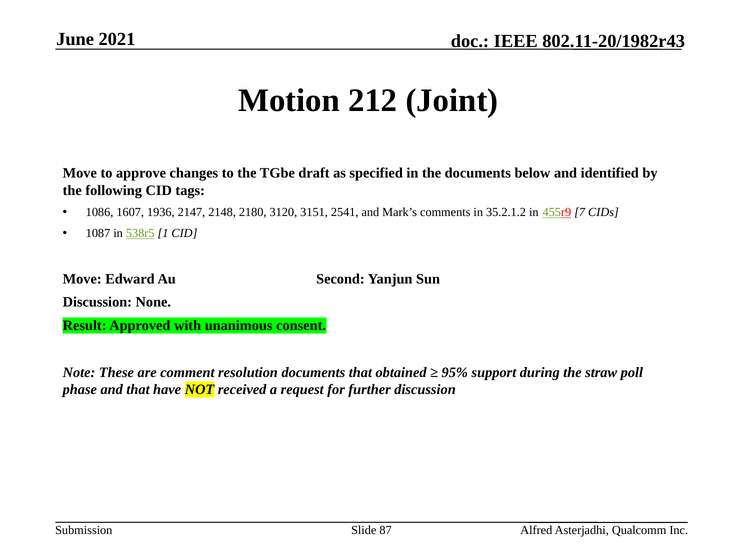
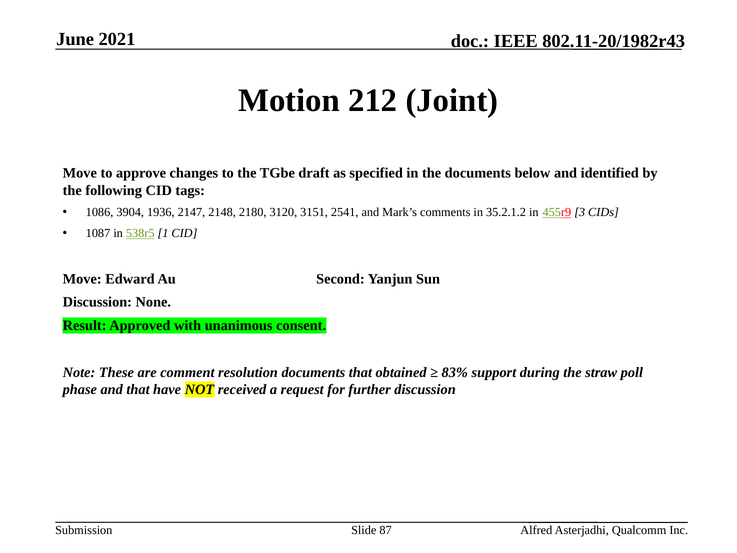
1607: 1607 -> 3904 (130, 212)
7: 7 -> 3 (580, 212)
95%: 95% -> 83% (455, 372)
